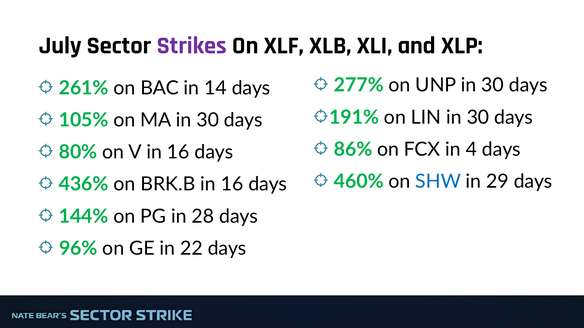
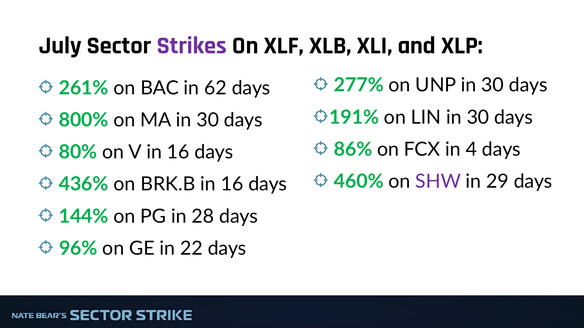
14: 14 -> 62 (215, 88)
105%: 105% -> 800% (84, 120)
SHW colour: blue -> purple (438, 182)
